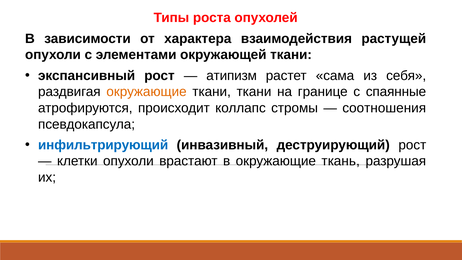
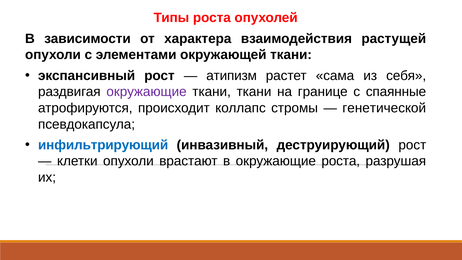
окружающие colour: orange -> purple (147, 92)
соотношения: соотношения -> генетической (384, 108)
окружающие ткань: ткань -> роста (341, 161)
